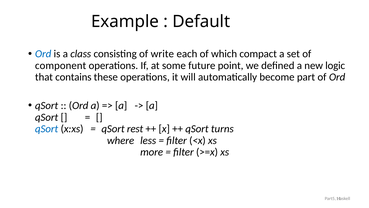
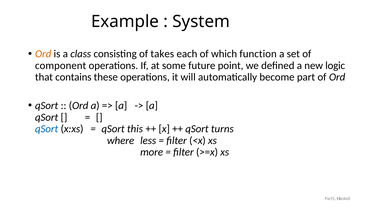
Default: Default -> System (201, 21)
Ord colour: blue -> orange (43, 54)
write: write -> takes (162, 54)
compact: compact -> function (258, 54)
rest: rest -> this (135, 129)
